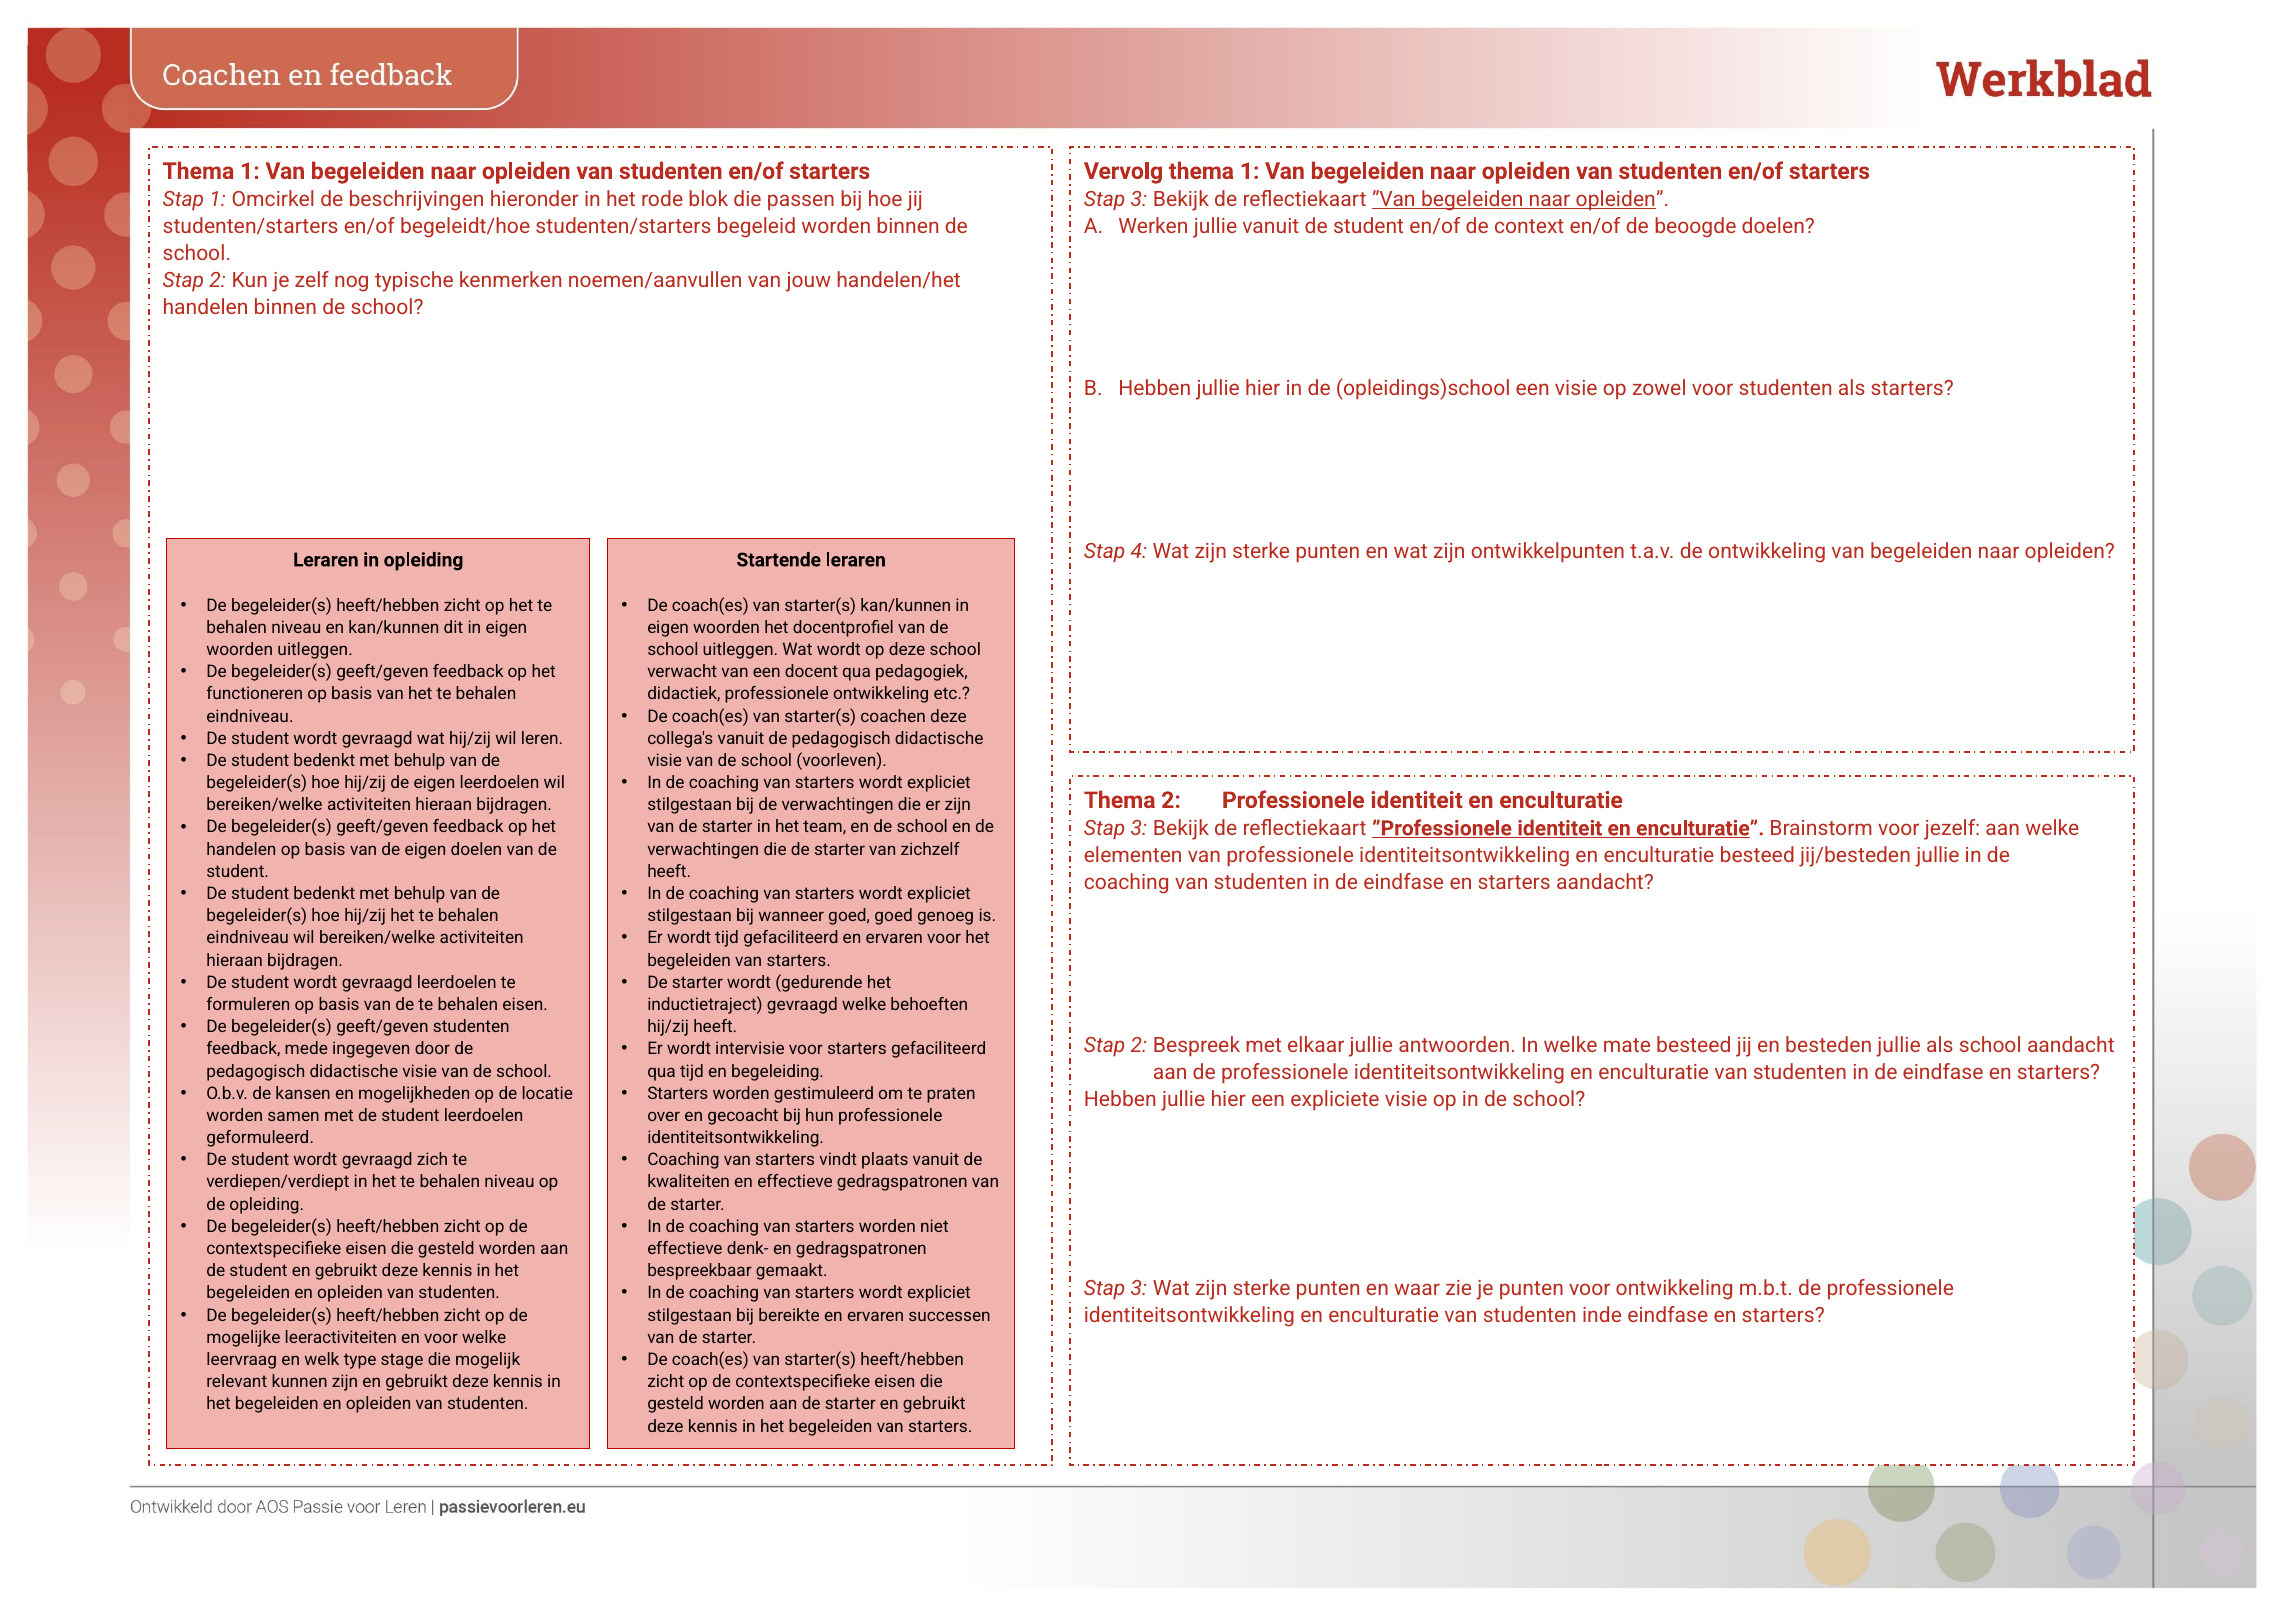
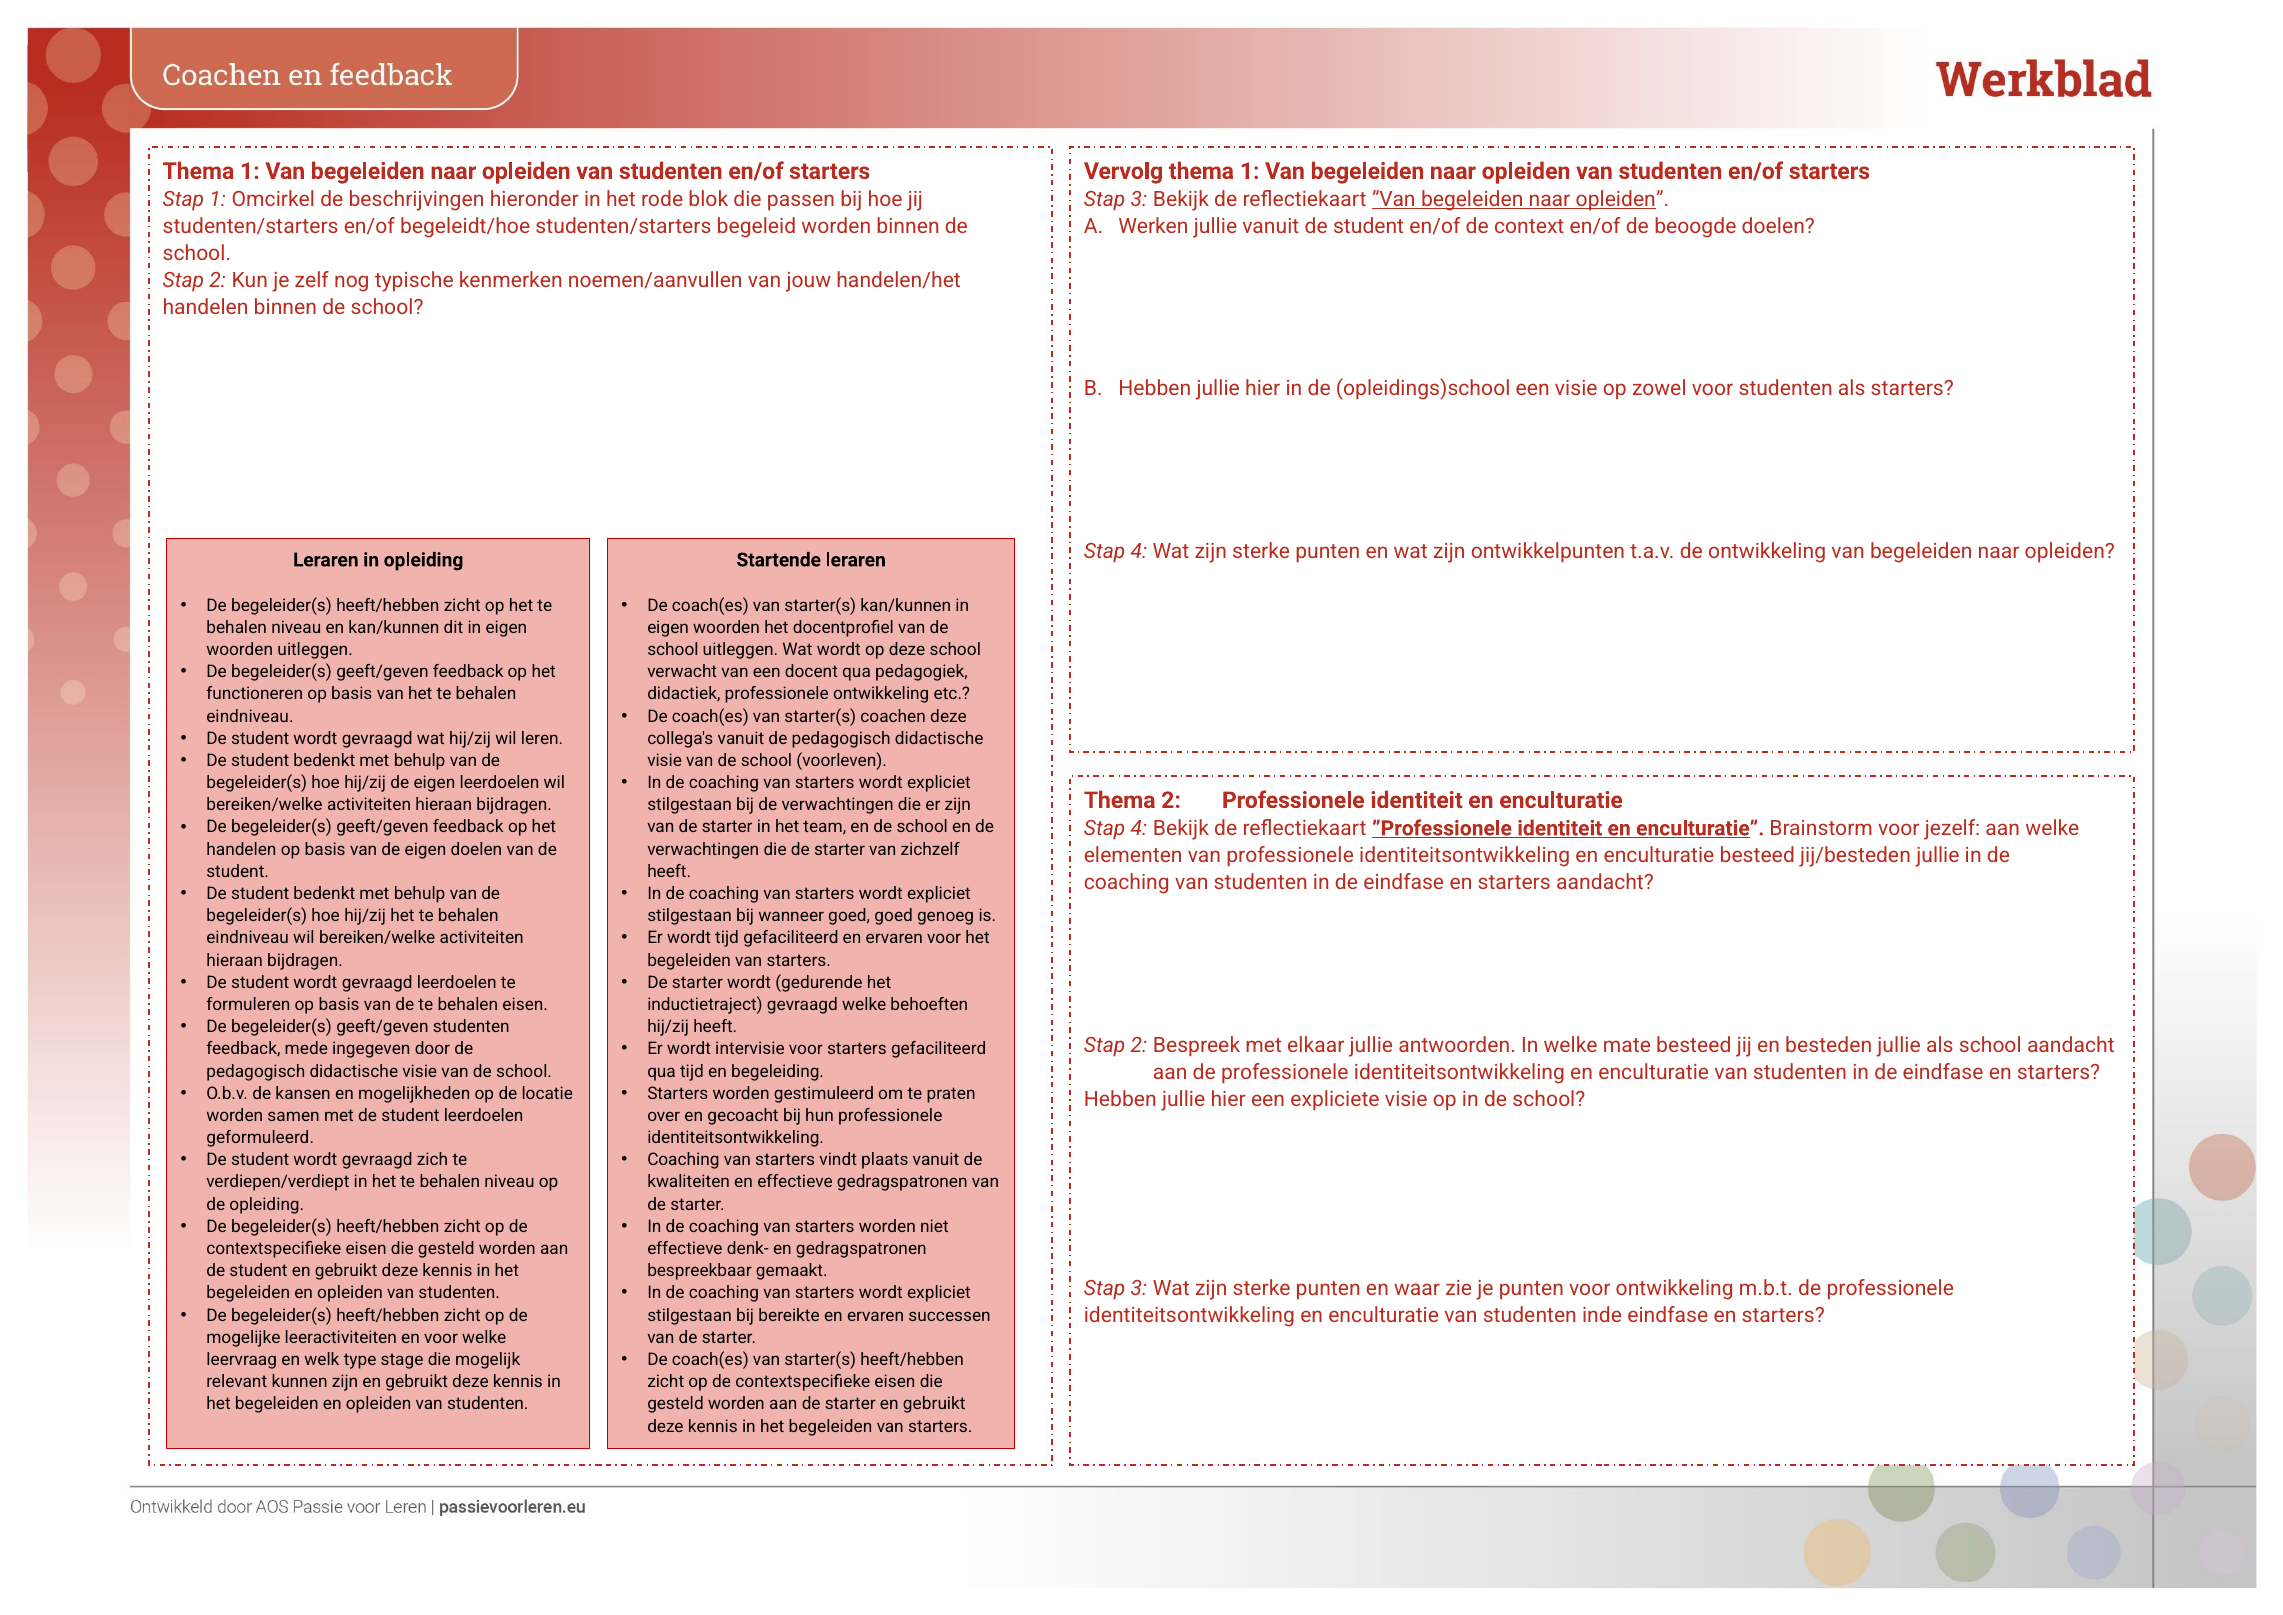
3: 3 -> 4 (1139, 828)
